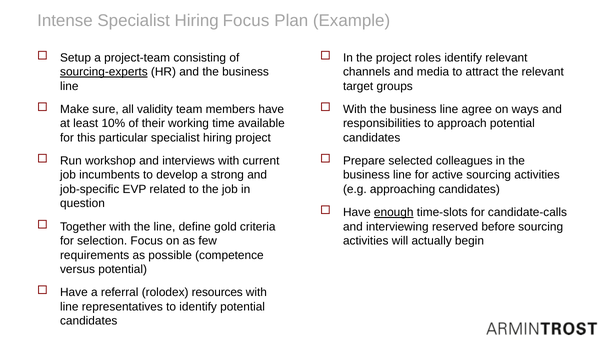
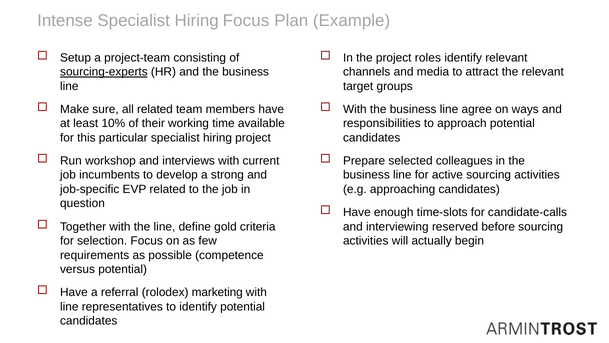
all validity: validity -> related (155, 109)
enough underline: present -> none (394, 212)
resources: resources -> marketing (217, 292)
